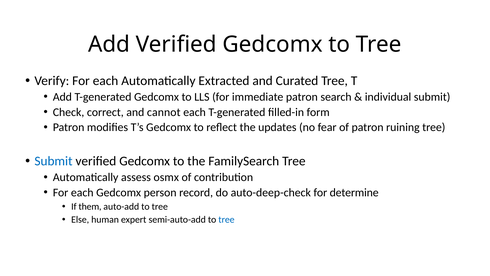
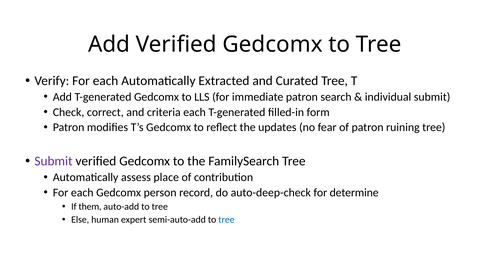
cannot: cannot -> criteria (164, 112)
Submit colour: blue -> purple (54, 161)
osmx: osmx -> place (166, 177)
